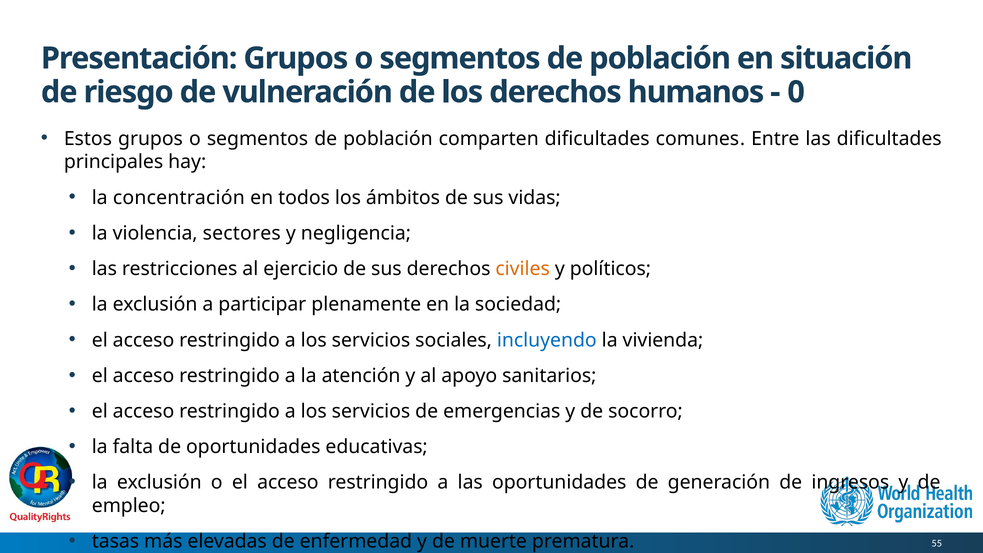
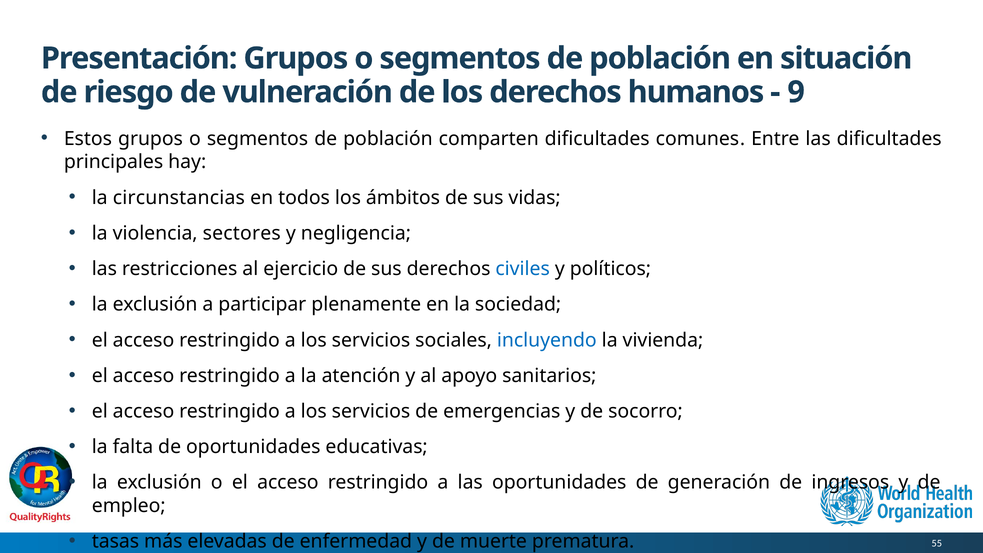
0: 0 -> 9 (796, 92)
concentración: concentración -> circunstancias (179, 198)
civiles colour: orange -> blue (523, 269)
